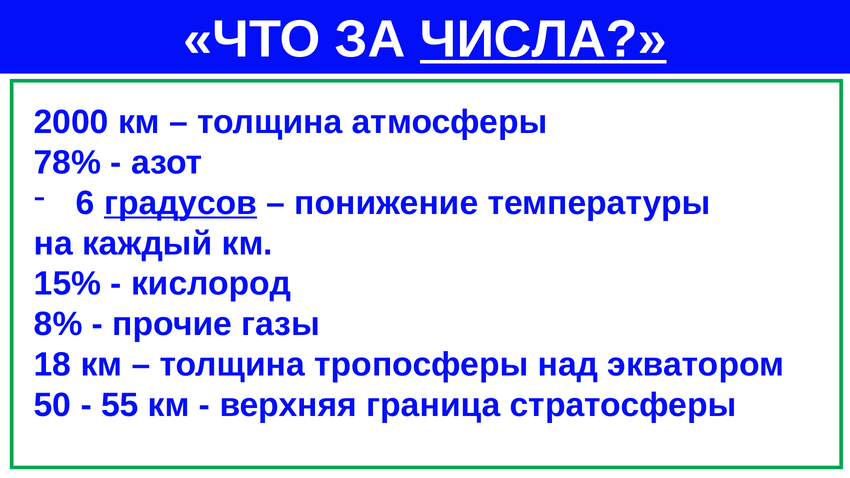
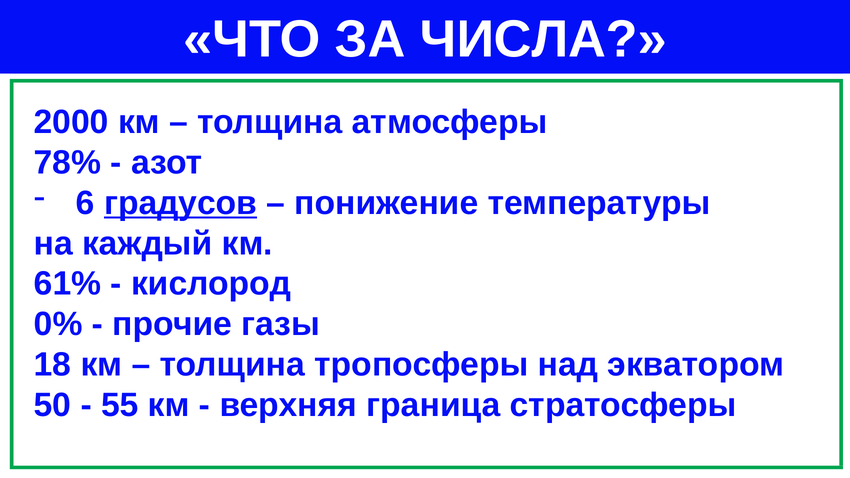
ЧИСЛА underline: present -> none (543, 39)
15%: 15% -> 61% (68, 284)
8%: 8% -> 0% (58, 325)
